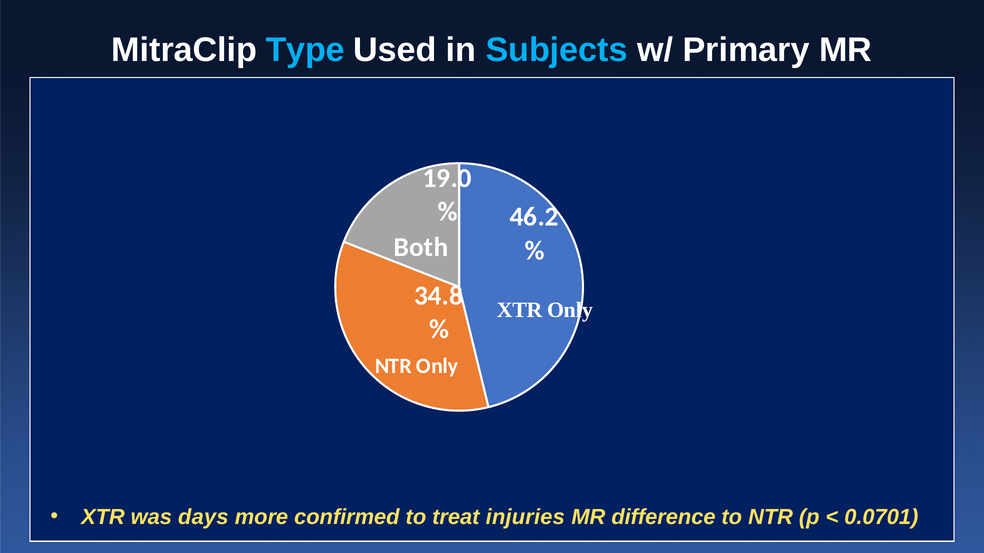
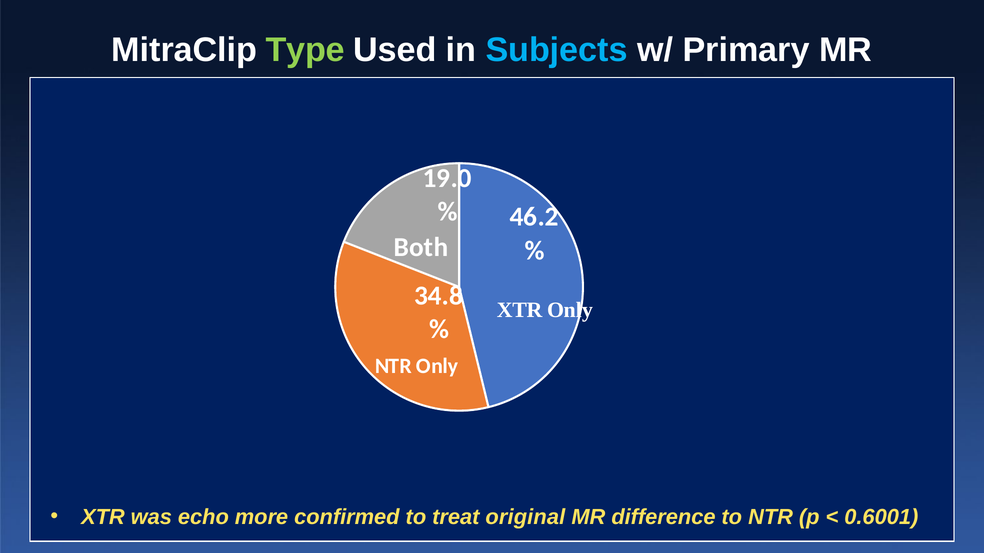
Type colour: light blue -> light green (305, 50)
days: days -> echo (203, 517)
injuries: injuries -> original (525, 517)
0.0701: 0.0701 -> 0.6001 (881, 517)
